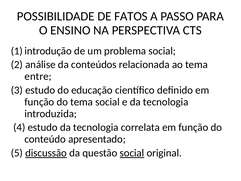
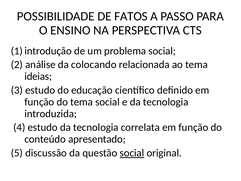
conteúdos: conteúdos -> colocando (94, 65)
entre: entre -> ideias (38, 76)
discussão underline: present -> none (46, 153)
